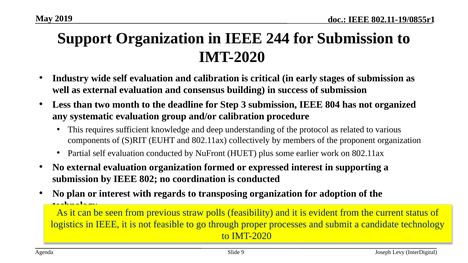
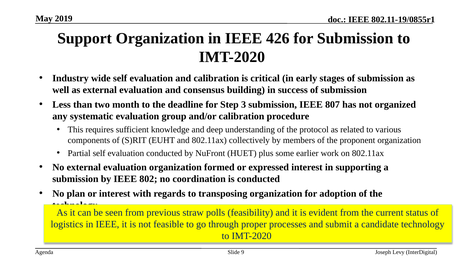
244: 244 -> 426 (278, 38)
804: 804 -> 807 (332, 105)
